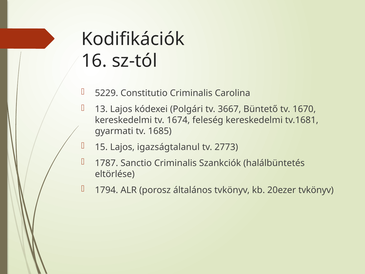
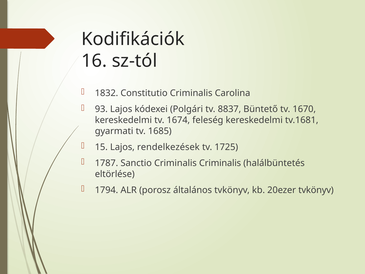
5229: 5229 -> 1832 (107, 93)
13: 13 -> 93 (101, 109)
3667: 3667 -> 8837 (229, 109)
igazságtalanul: igazságtalanul -> rendelkezések (168, 147)
2773: 2773 -> 1725 (226, 147)
Criminalis Szankciók: Szankciók -> Criminalis (220, 163)
